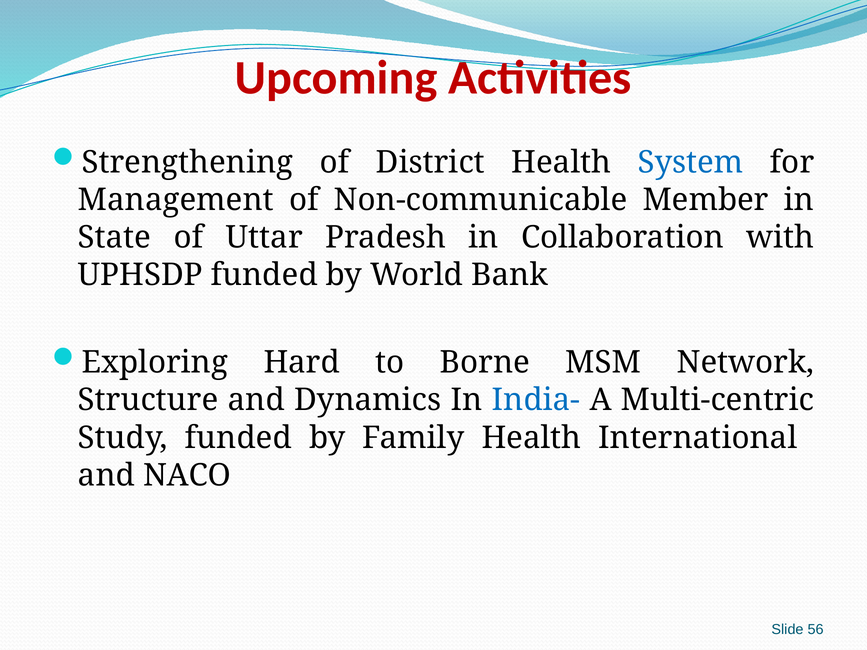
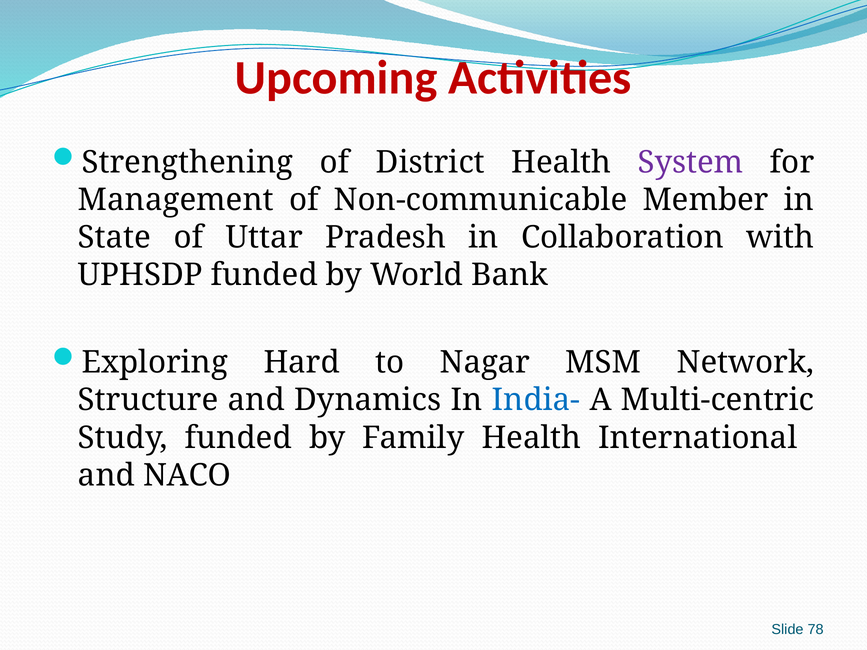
System colour: blue -> purple (691, 163)
Borne: Borne -> Nagar (485, 363)
56: 56 -> 78 (816, 630)
